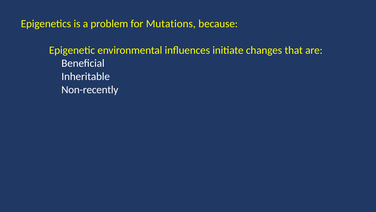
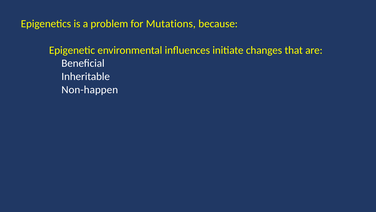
Non-recently: Non-recently -> Non-happen (90, 90)
